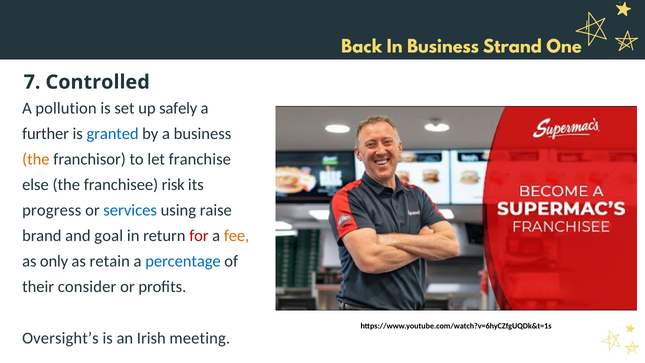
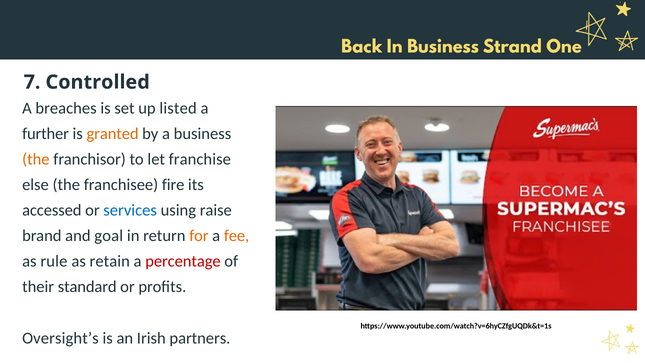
pollution: pollution -> breaches (66, 108)
safely: safely -> listed (178, 108)
granted colour: blue -> orange (113, 134)
risk: risk -> fire (173, 185)
progress: progress -> accessed (52, 210)
for colour: red -> orange (199, 236)
only: only -> rule (54, 261)
percentage colour: blue -> red (183, 261)
consider: consider -> standard (87, 287)
meeting: meeting -> partners (200, 338)
